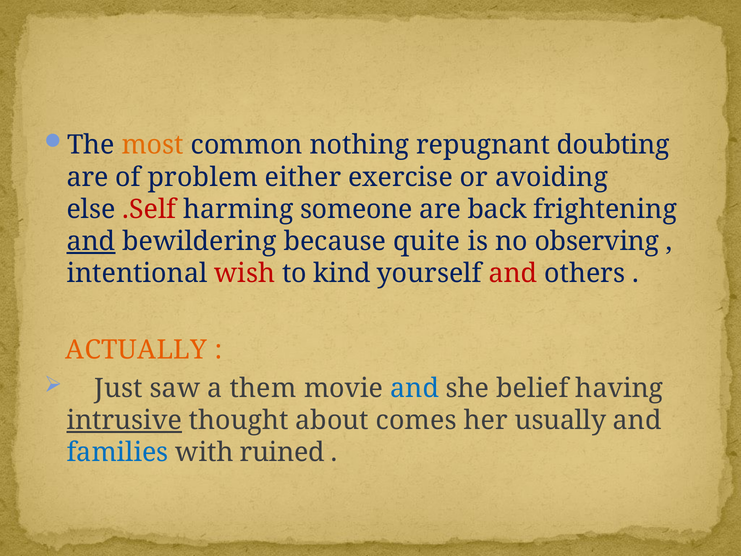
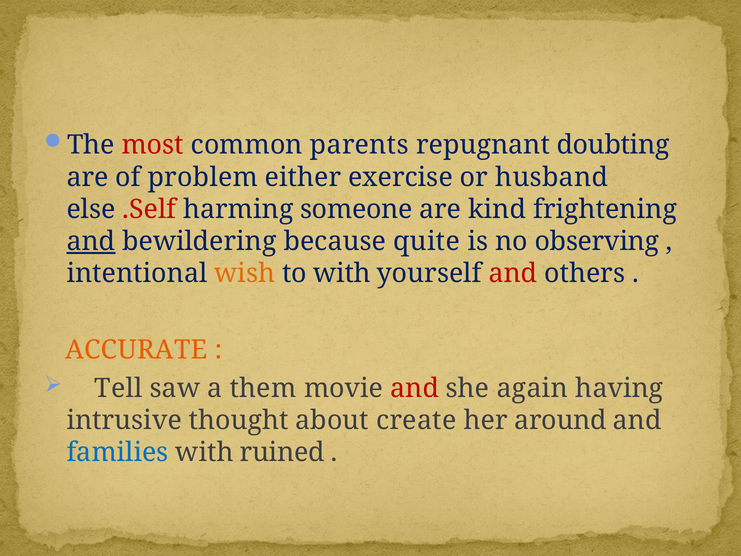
most colour: orange -> red (153, 145)
nothing: nothing -> parents (359, 145)
avoiding: avoiding -> husband (552, 177)
back: back -> kind (497, 209)
wish colour: red -> orange (245, 273)
to kind: kind -> with (342, 273)
ACTUALLY: ACTUALLY -> ACCURATE (136, 350)
Just: Just -> Tell (119, 388)
and colour: blue -> red (415, 388)
belief: belief -> again (532, 388)
intrusive underline: present -> none (124, 420)
comes: comes -> create (416, 420)
usually: usually -> around (560, 420)
